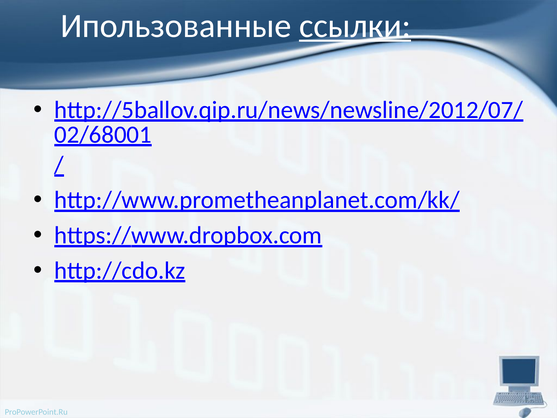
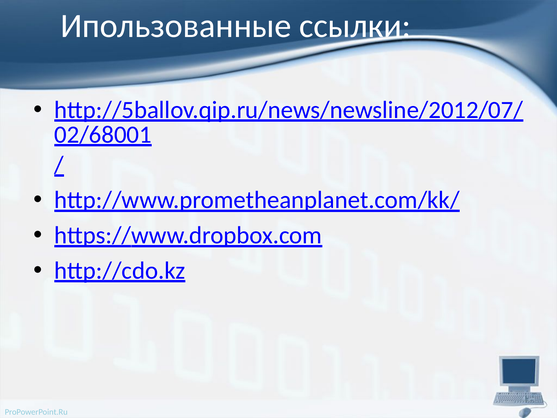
ссылки underline: present -> none (355, 26)
